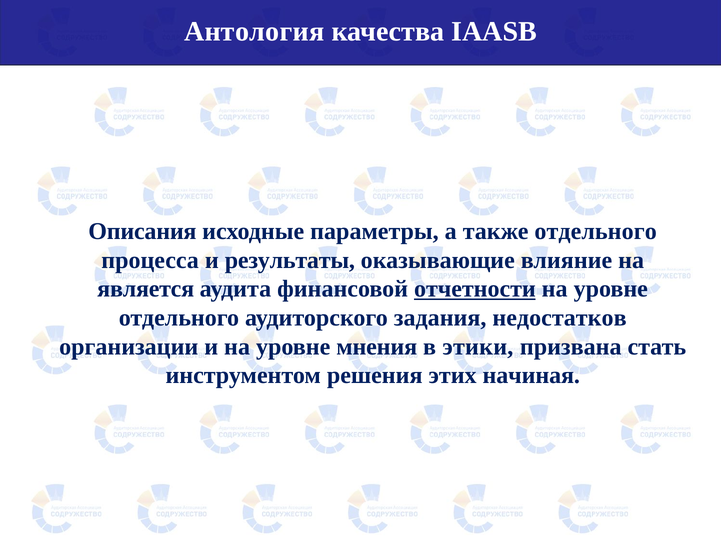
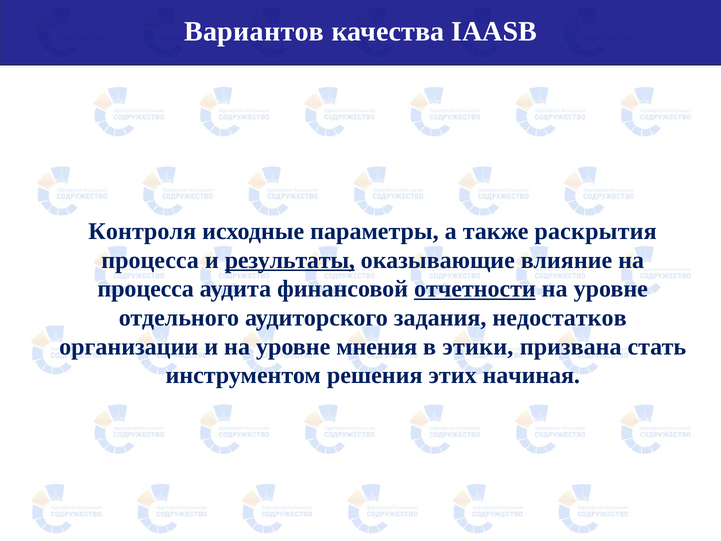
Антология: Антология -> Вариантов (254, 31)
Описания: Описания -> Контроля (142, 231)
также отдельного: отдельного -> раскрытия (596, 231)
результаты underline: none -> present (290, 260)
является: является -> процесса (146, 289)
